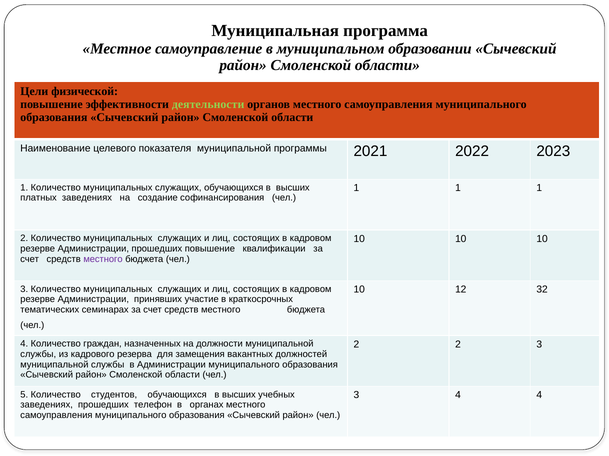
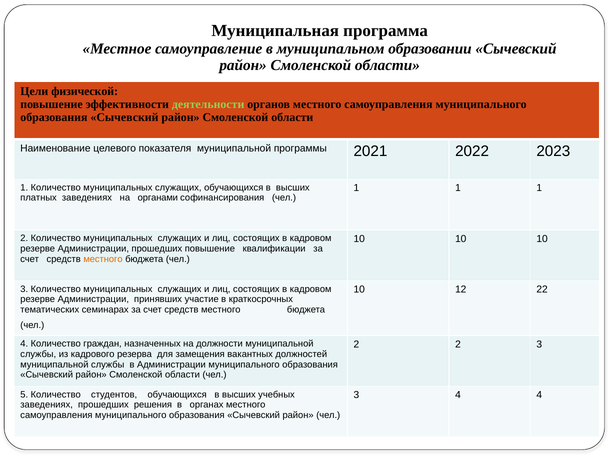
создание: создание -> органами (158, 198)
местного colour: purple -> orange (103, 259)
32: 32 -> 22 (542, 290)
телефон: телефон -> решения (153, 406)
